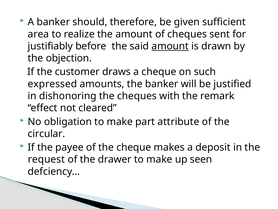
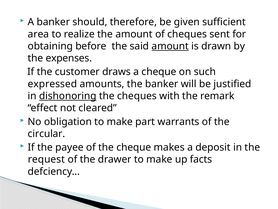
justifiably: justifiably -> obtaining (50, 46)
objection: objection -> expenses (69, 58)
dishonoring underline: none -> present (68, 96)
attribute: attribute -> warrants (178, 121)
seen: seen -> facts (201, 159)
